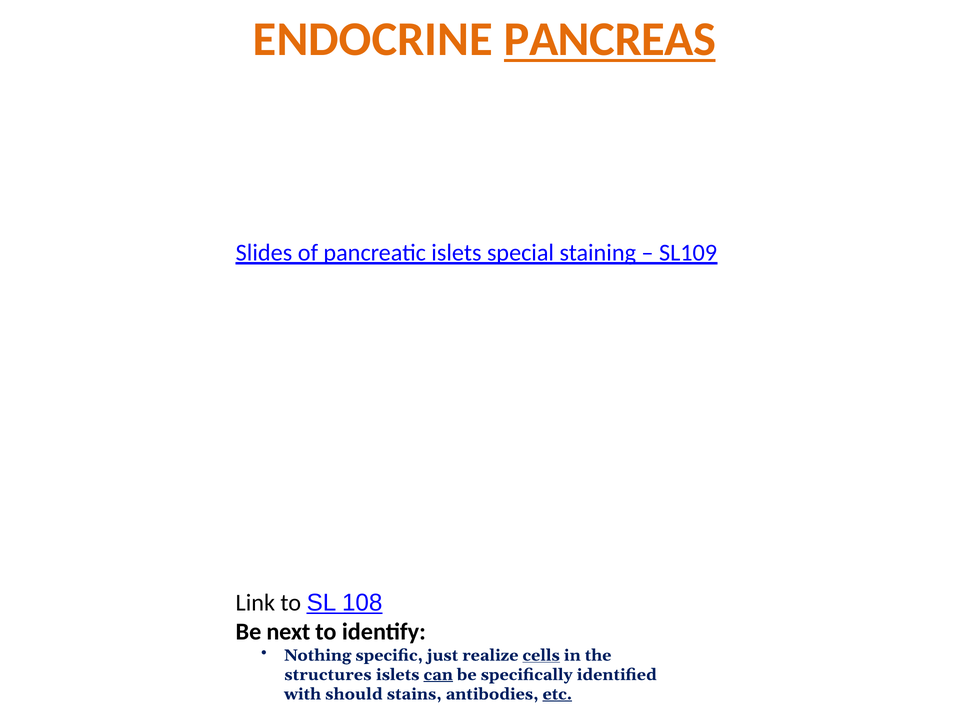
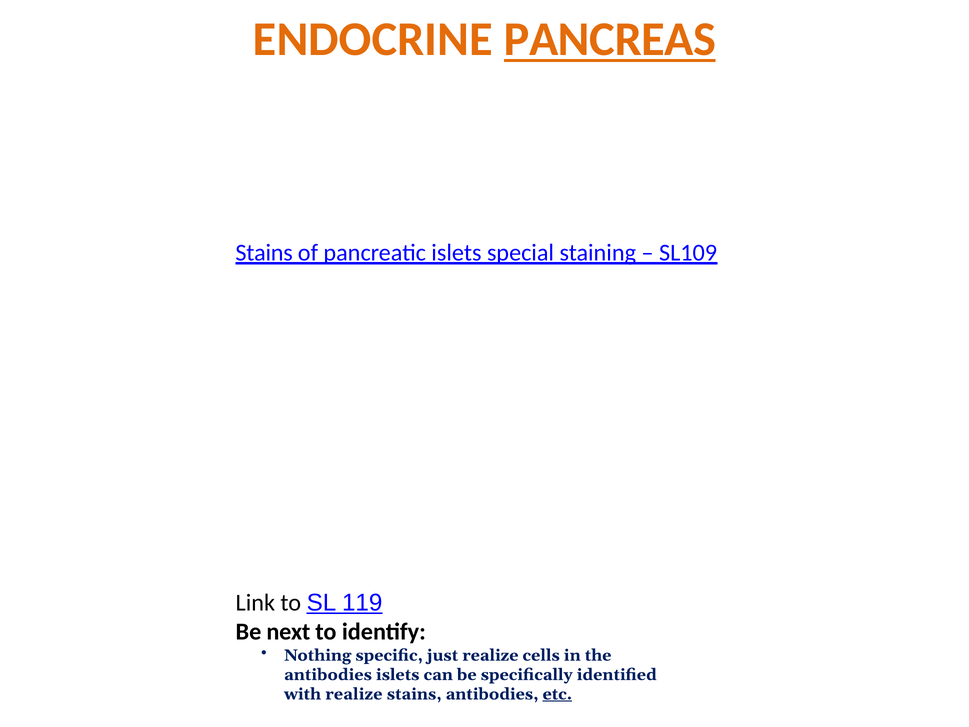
Slides: Slides -> Stains (264, 252)
108: 108 -> 119 (362, 602)
cells underline: present -> none (541, 655)
structures: structures -> antibodies (328, 674)
can underline: present -> none (438, 674)
with should: should -> realize (354, 694)
